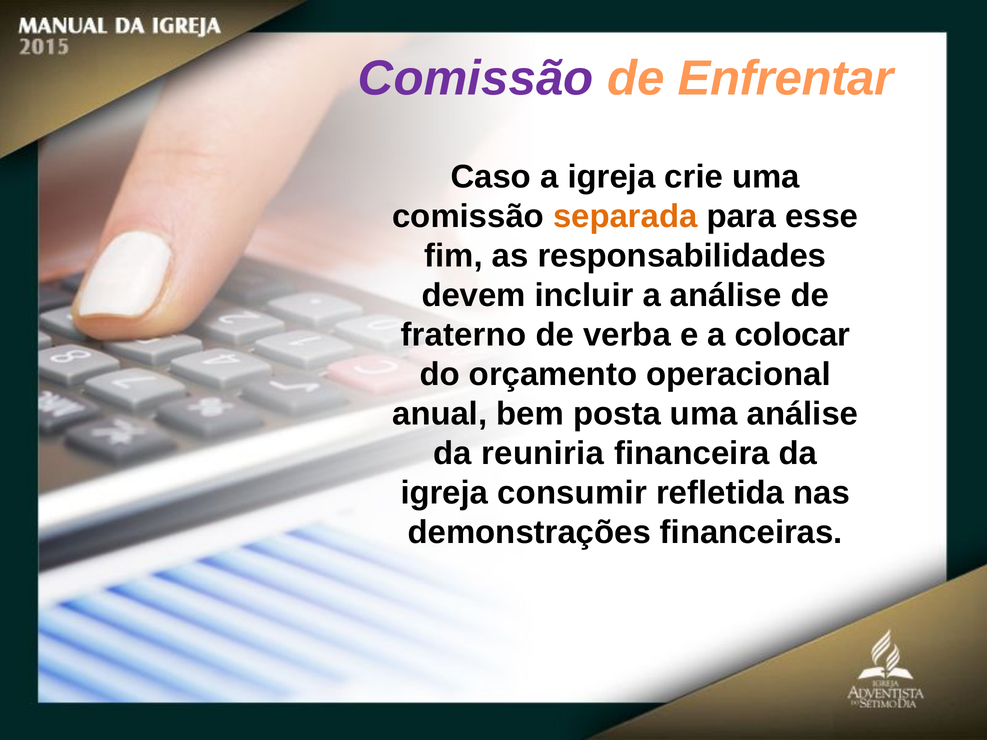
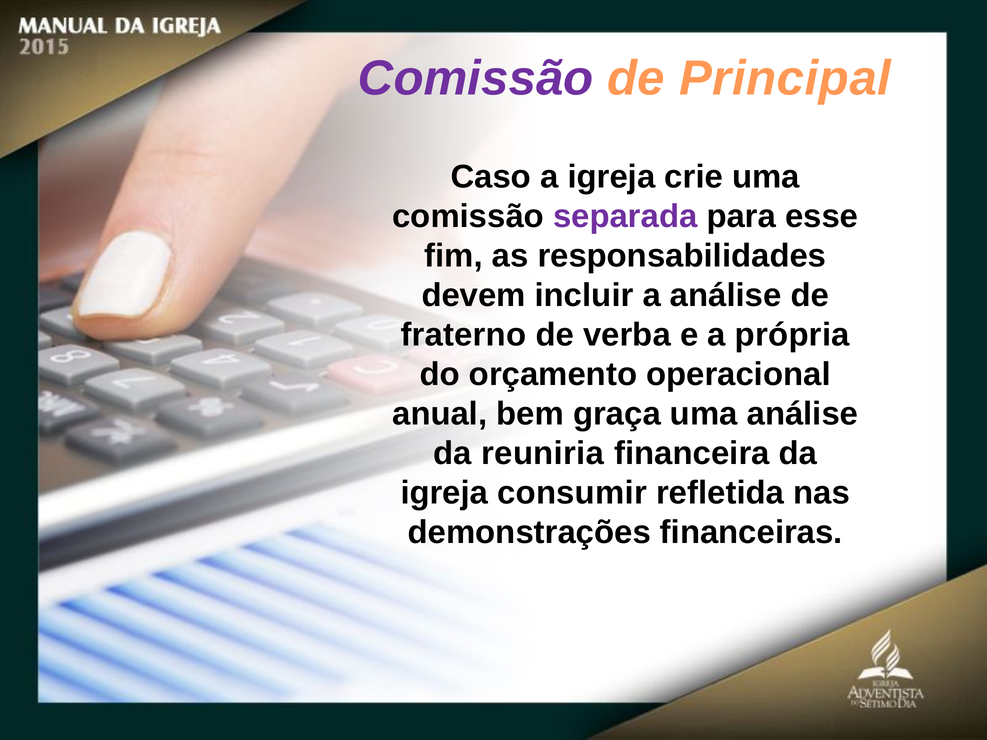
Enfrentar: Enfrentar -> Principal (785, 78)
separada colour: orange -> purple (625, 217)
colocar: colocar -> própria (792, 335)
posta: posta -> graça (617, 414)
